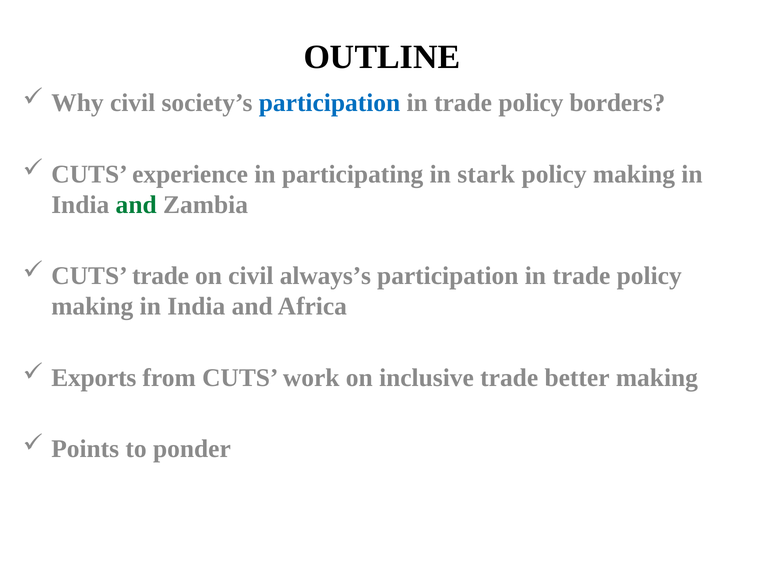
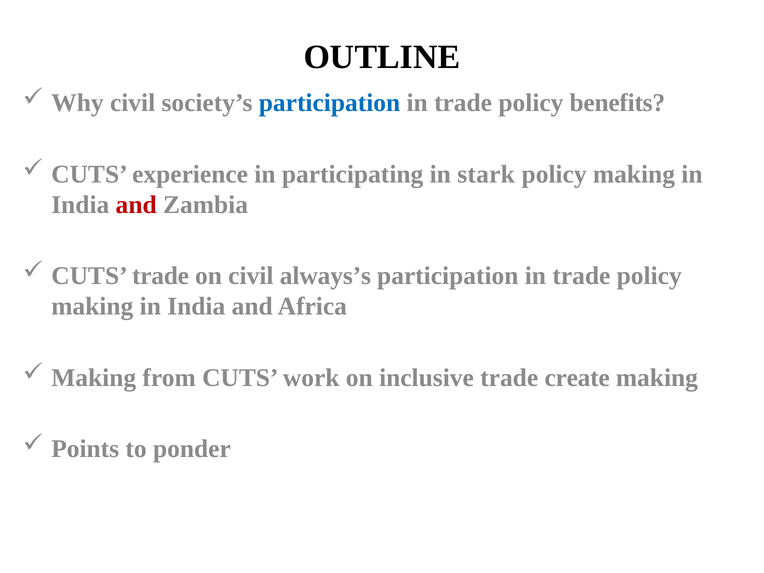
borders: borders -> benefits (617, 103)
and colour: green -> red (136, 205)
Exports: Exports -> Making (94, 378)
better: better -> create (577, 378)
